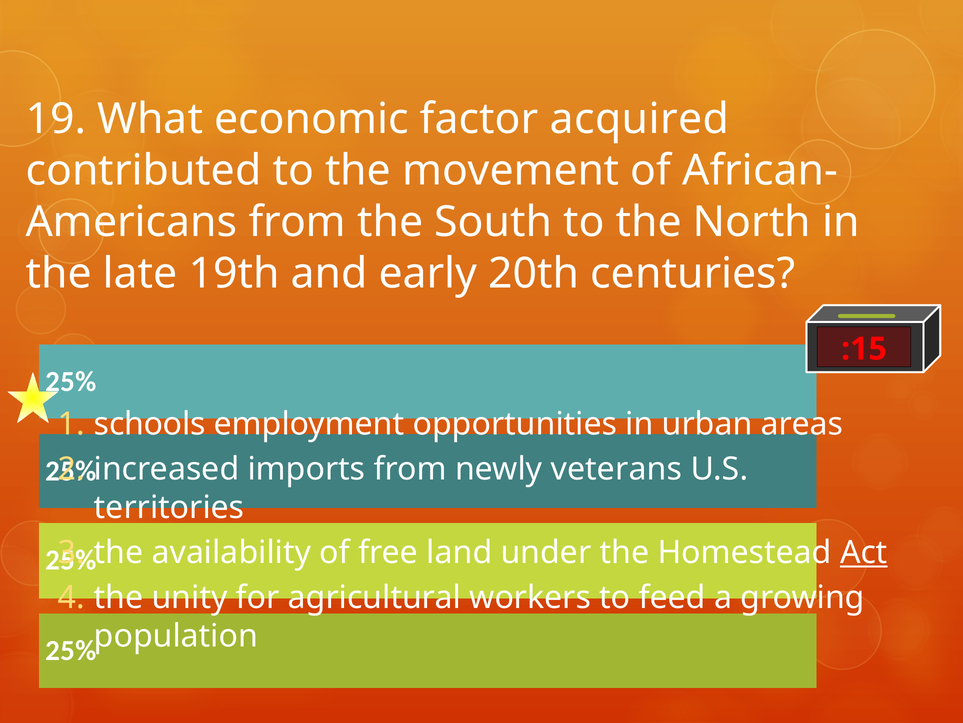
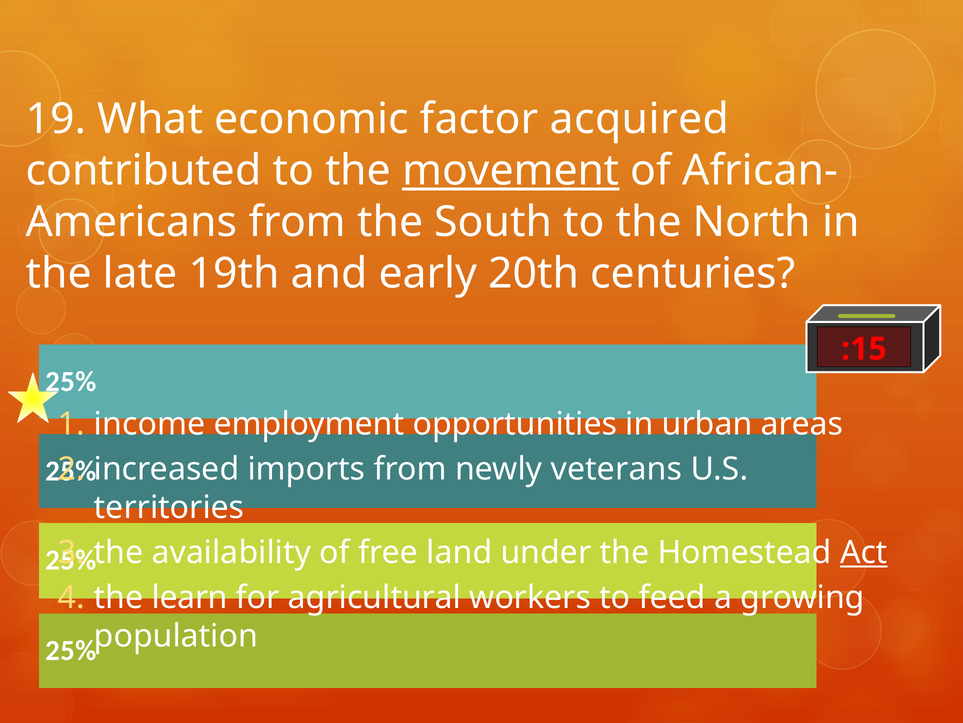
movement underline: none -> present (511, 170)
schools: schools -> income (150, 424)
unity: unity -> learn (190, 597)
